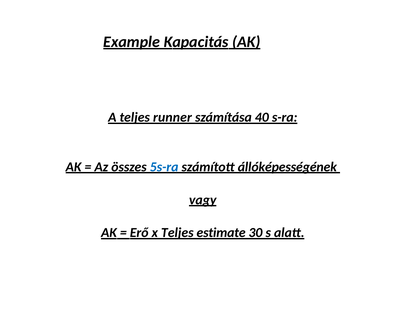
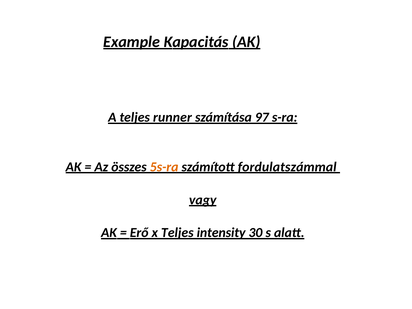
40: 40 -> 97 (262, 117)
5s-ra colour: blue -> orange (164, 167)
állóképességének: állóképességének -> fordulatszámmal (287, 167)
estimate: estimate -> intensity (221, 233)
